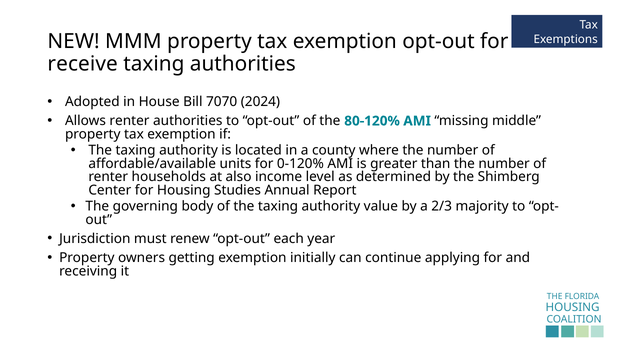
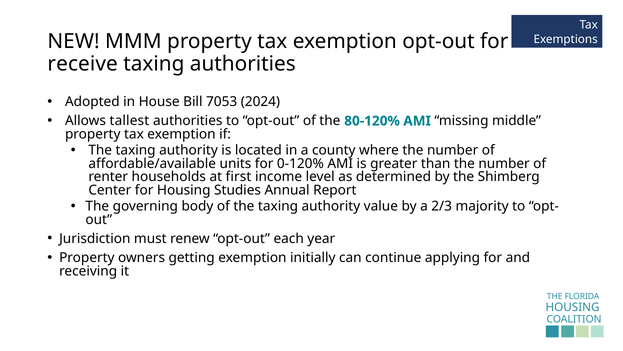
7070: 7070 -> 7053 (222, 102)
Allows renter: renter -> tallest (129, 121)
also: also -> first (238, 177)
